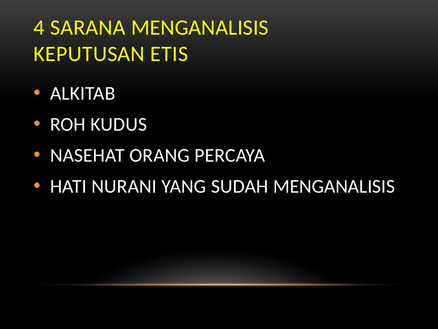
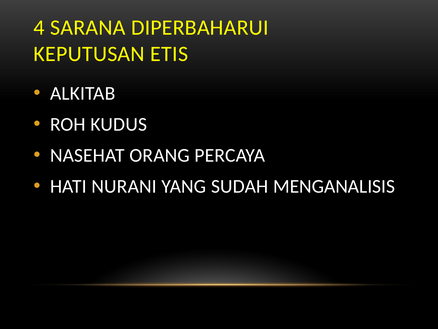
SARANA MENGANALISIS: MENGANALISIS -> DIPERBAHARUI (200, 28)
